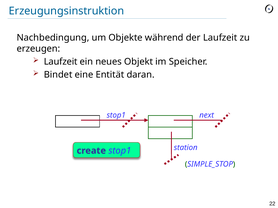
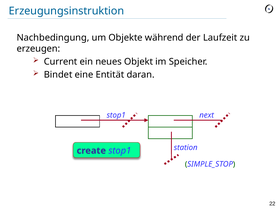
Laufzeit: Laufzeit -> Current (61, 62)
